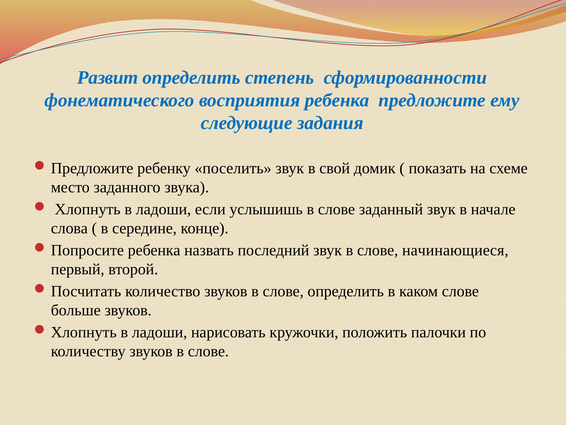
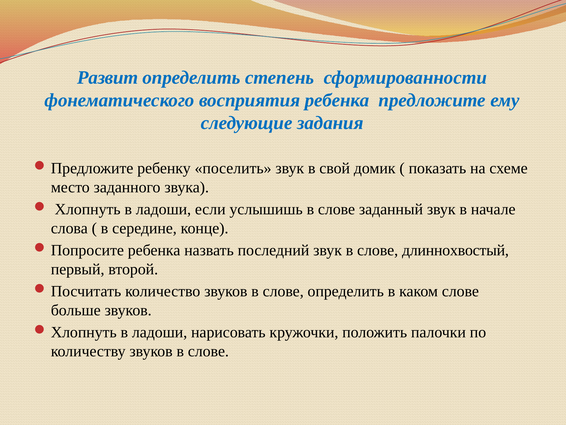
начинающиеся: начинающиеся -> длиннохвостый (455, 250)
